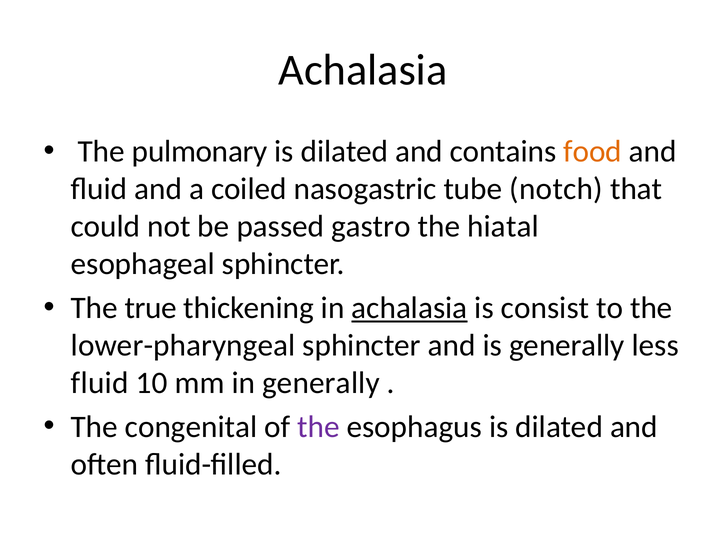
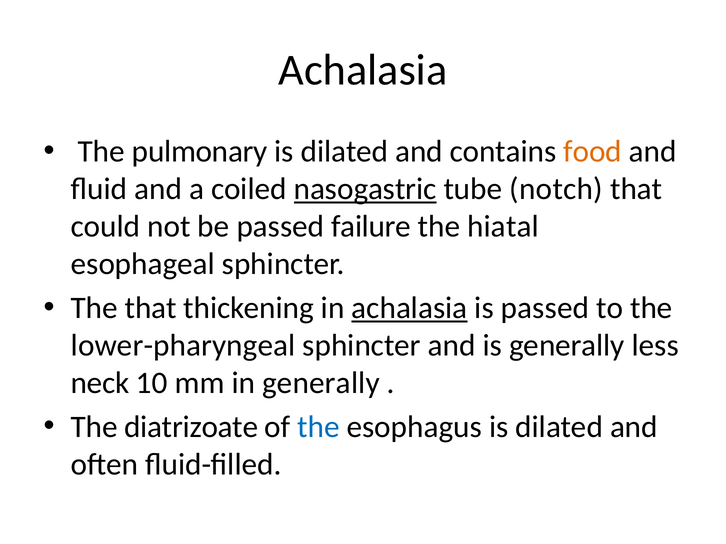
nasogastric underline: none -> present (365, 189)
gastro: gastro -> failure (371, 227)
The true: true -> that (151, 308)
is consist: consist -> passed (545, 308)
fluid: fluid -> neck (100, 383)
congenital: congenital -> diatrizoate (191, 427)
the colour: purple -> blue (319, 427)
